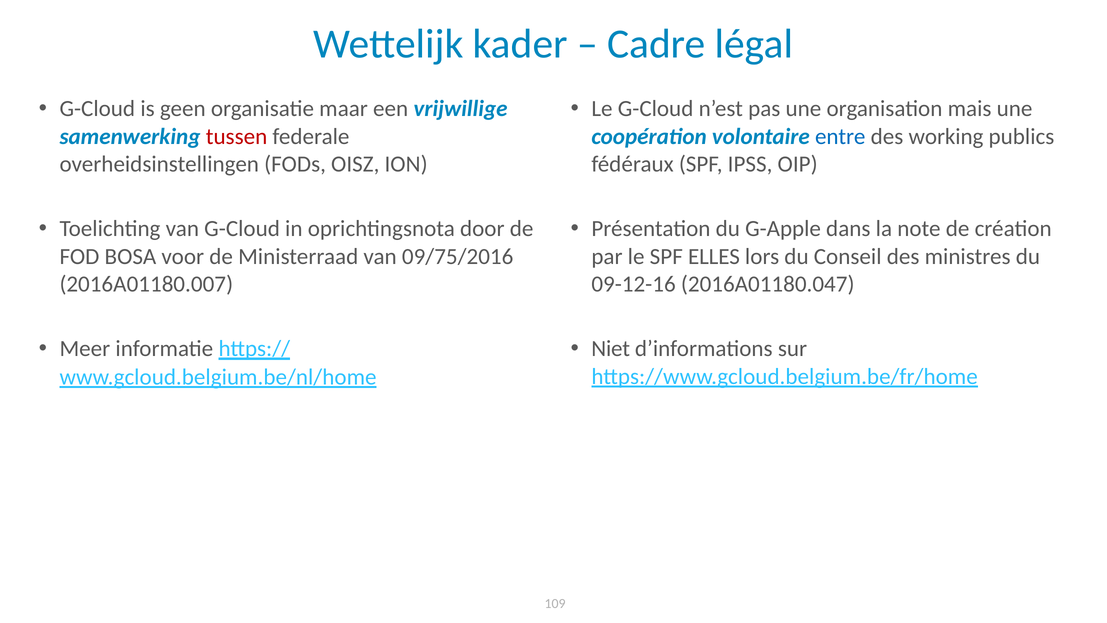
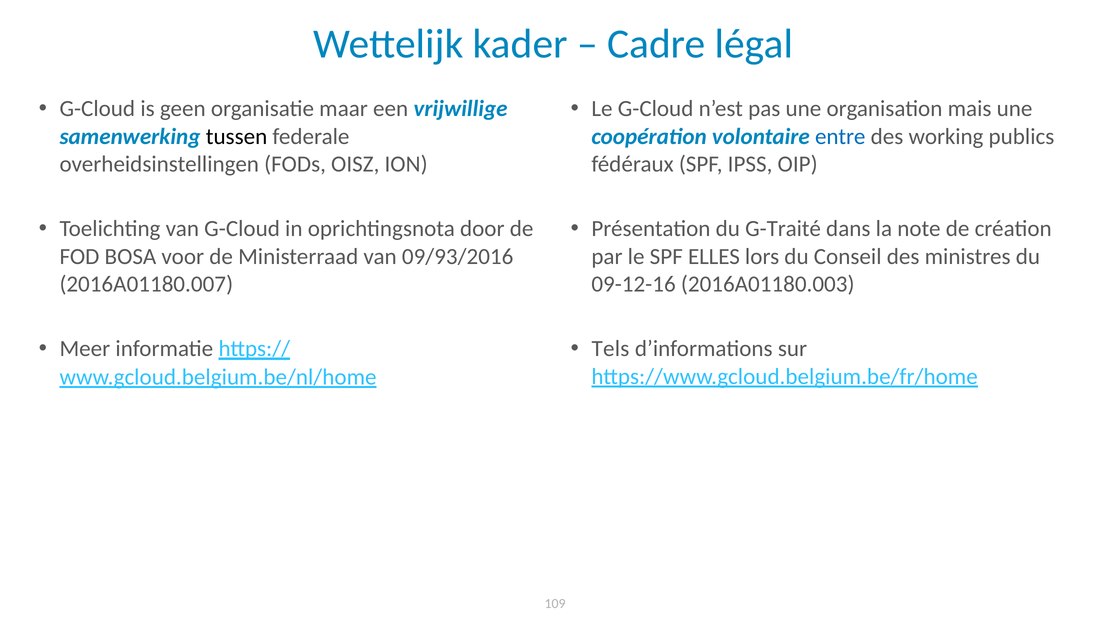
tussen colour: red -> black (237, 136)
G-Apple: G-Apple -> G-Traité (783, 229)
09/75/2016: 09/75/2016 -> 09/93/2016 (458, 256)
2016A01180.047: 2016A01180.047 -> 2016A01180.003 (768, 284)
Niet: Niet -> Tels (610, 349)
